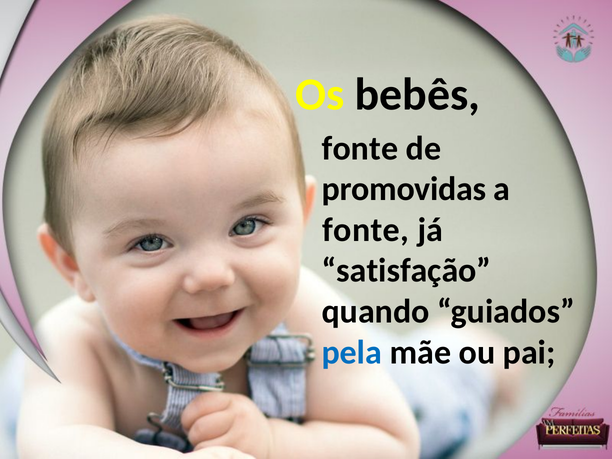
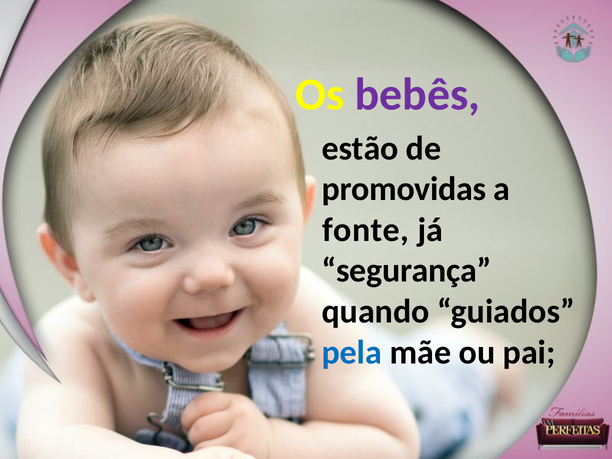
bebês colour: black -> purple (417, 95)
fonte: fonte -> estão (360, 148)
satisfação: satisfação -> segurança (407, 271)
